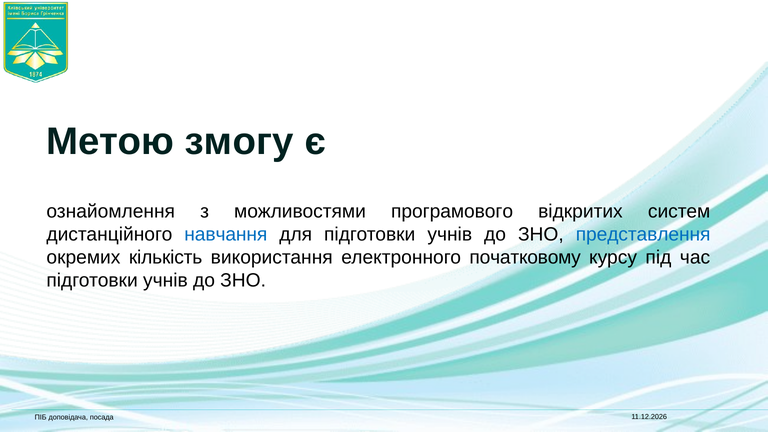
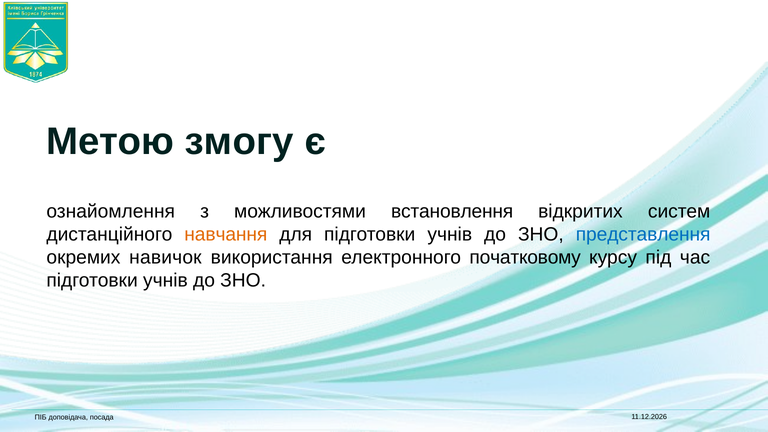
програмового: програмового -> встановлення (452, 211)
навчання colour: blue -> orange (226, 234)
кількість: кількість -> навичок (165, 257)
